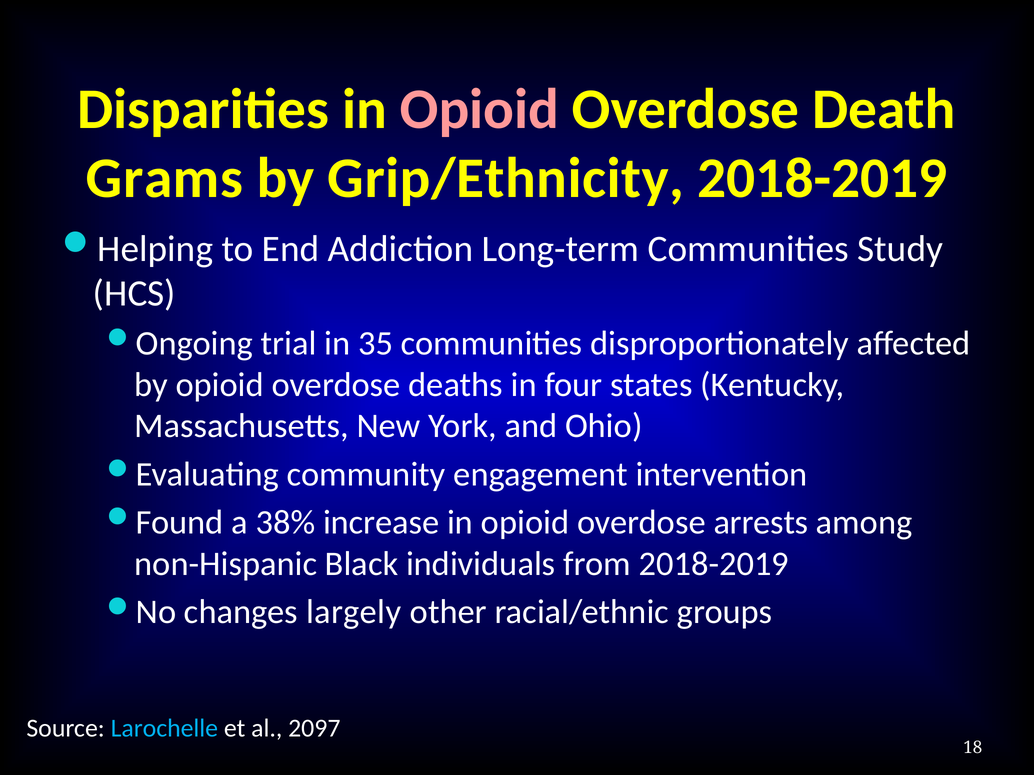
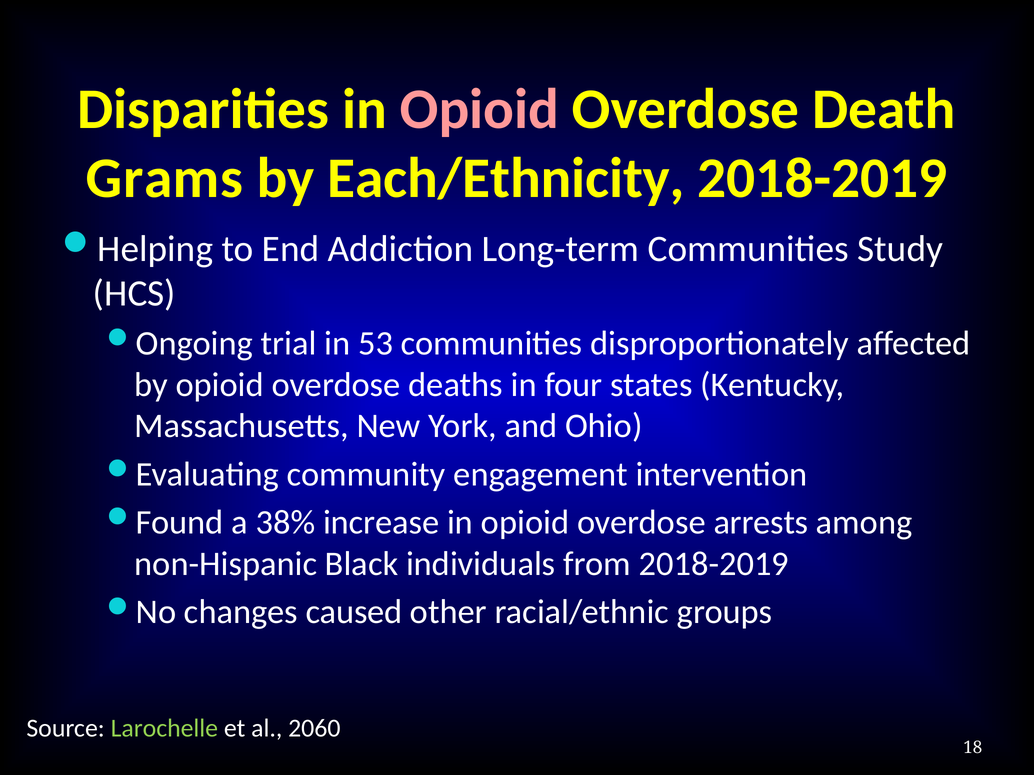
Grip/Ethnicity: Grip/Ethnicity -> Each/Ethnicity (506, 178)
35: 35 -> 53 (376, 344)
largely: largely -> caused (354, 612)
Larochelle colour: light blue -> light green (164, 729)
2097: 2097 -> 2060 (314, 729)
